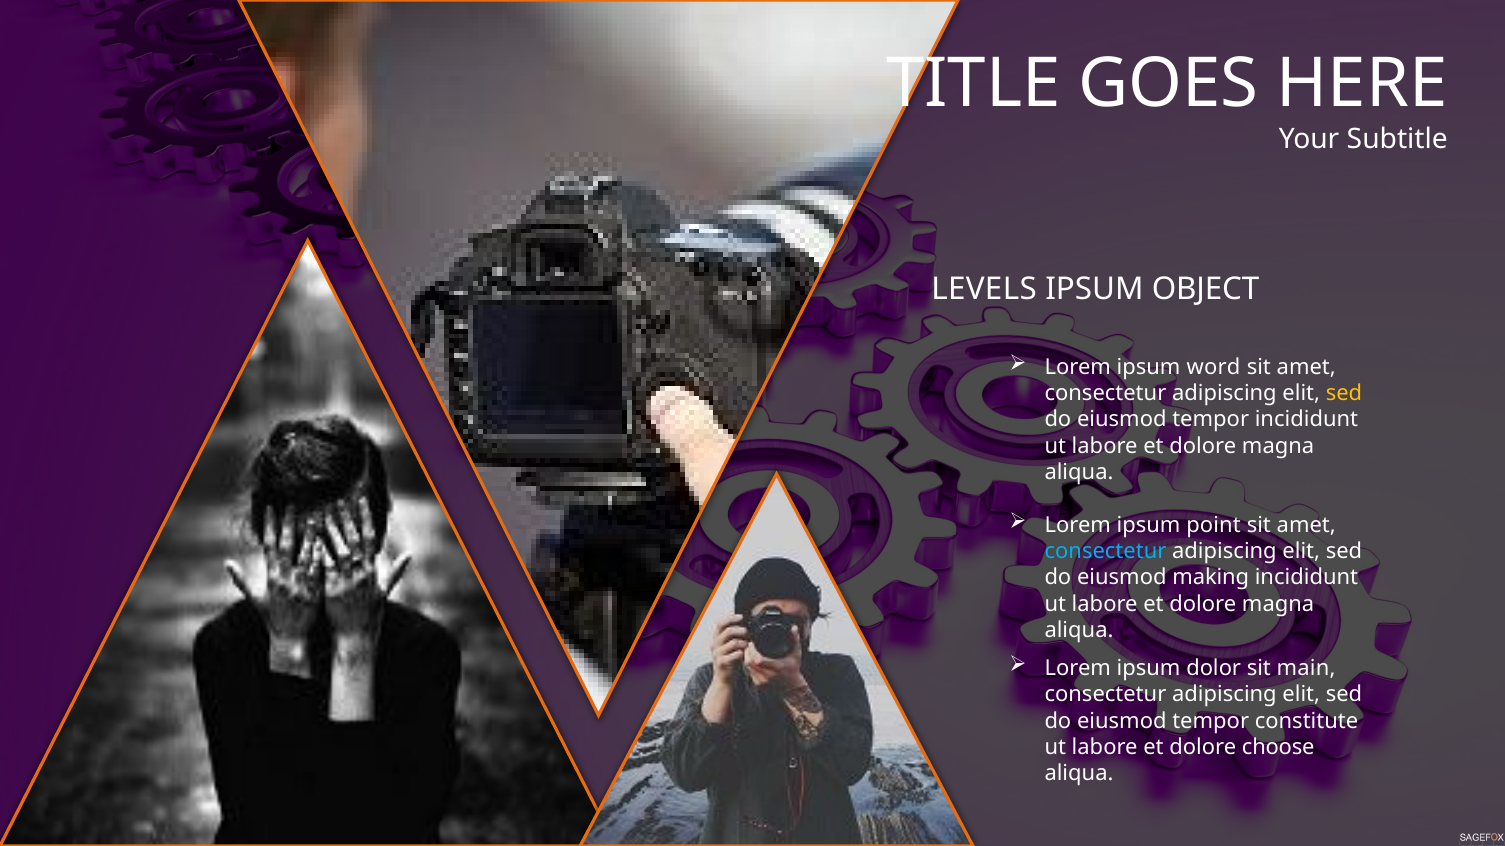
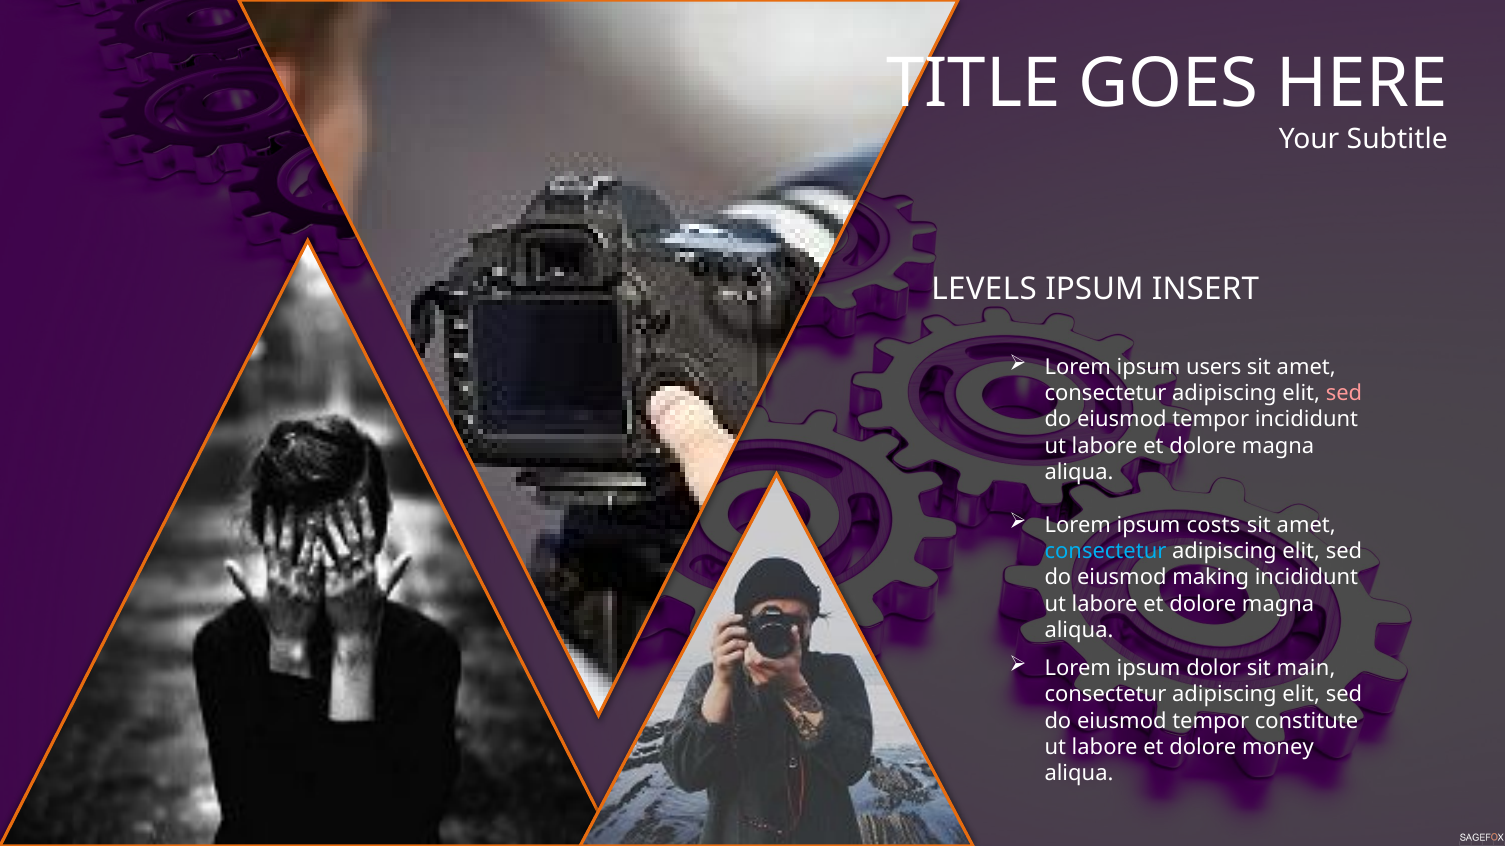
OBJECT: OBJECT -> INSERT (1205, 289)
word: word -> users (1214, 367)
sed colour: yellow -> pink (1344, 394)
point: point -> costs (1214, 525)
choose: choose -> money (1278, 748)
